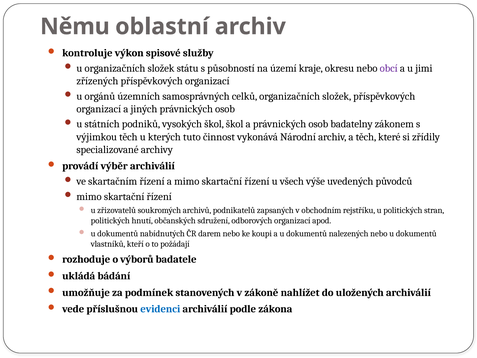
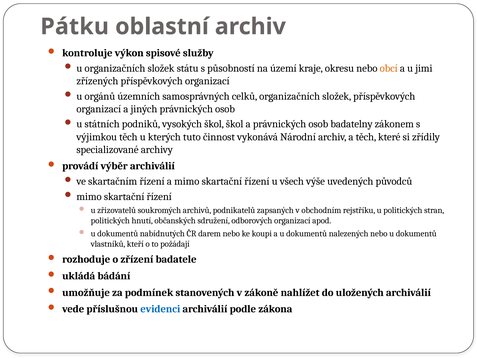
Němu: Němu -> Pátku (75, 27)
obcí colour: purple -> orange (389, 68)
výborů: výborů -> zřízení (137, 259)
